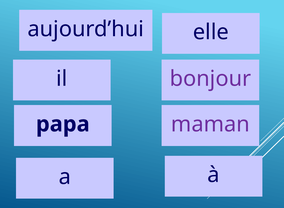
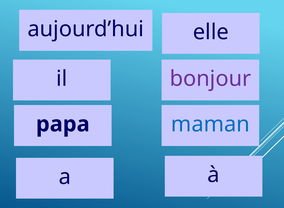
maman colour: purple -> blue (210, 124)
